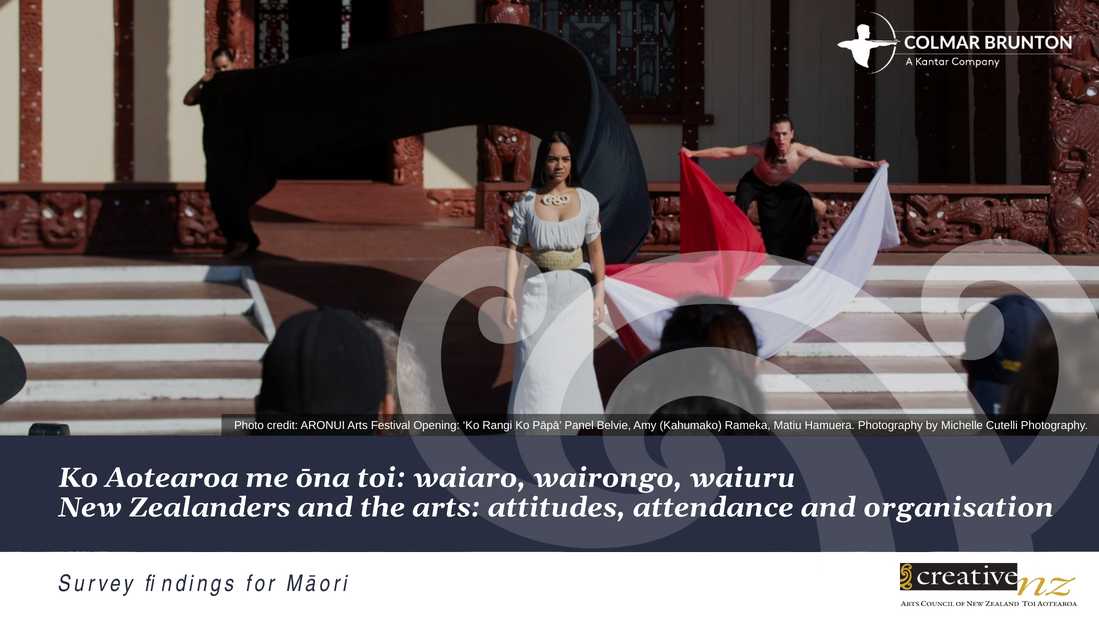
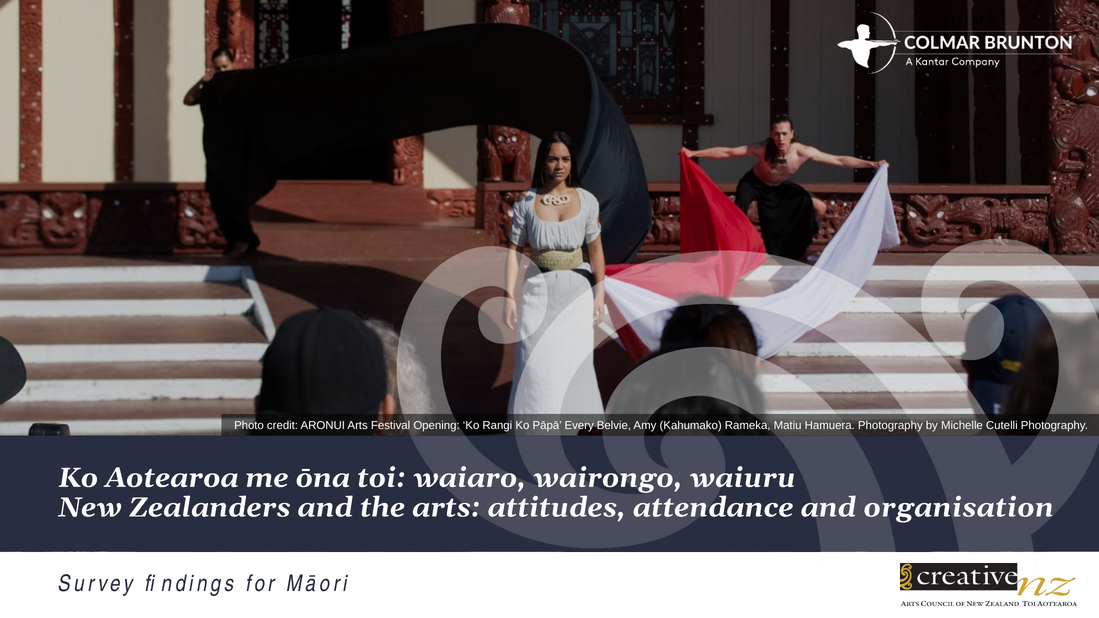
Panel: Panel -> Every (579, 426)
